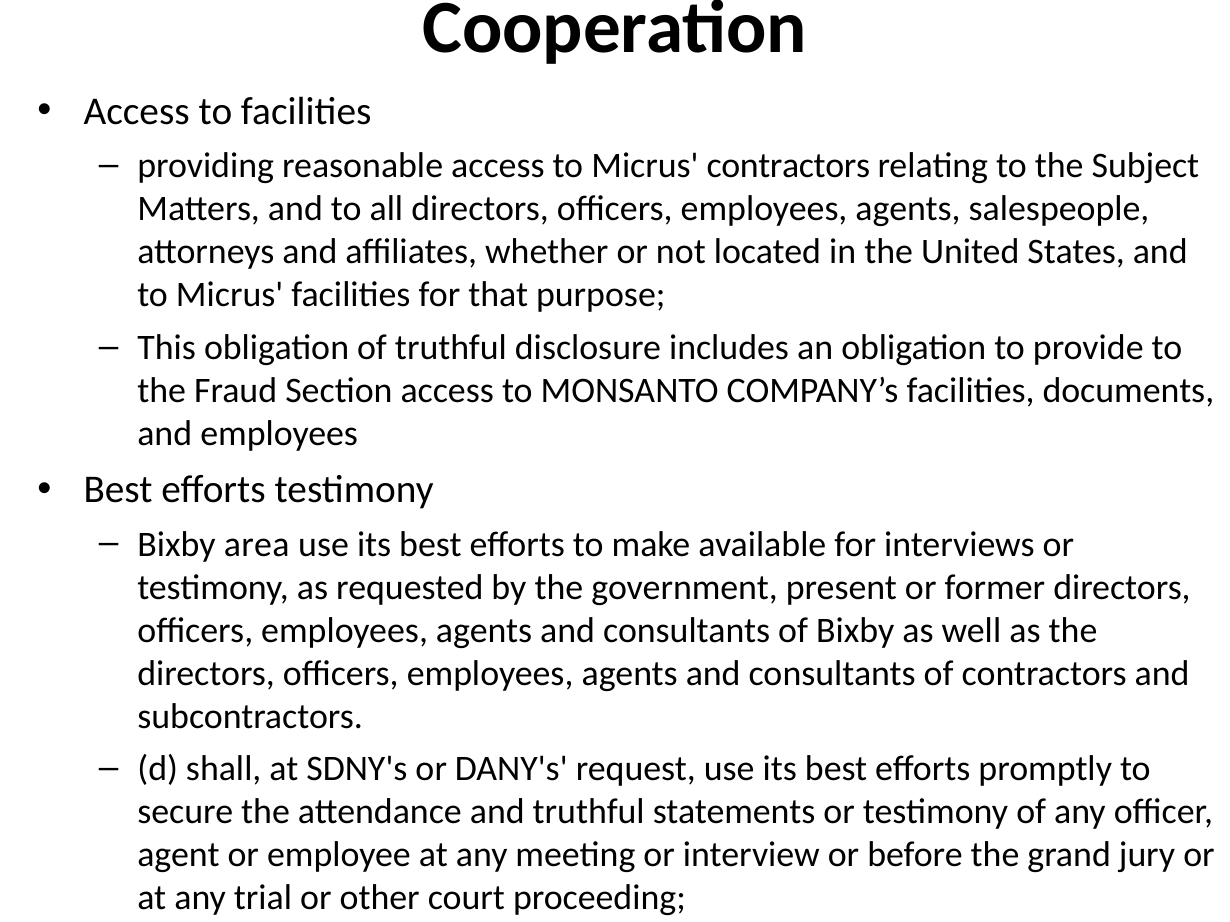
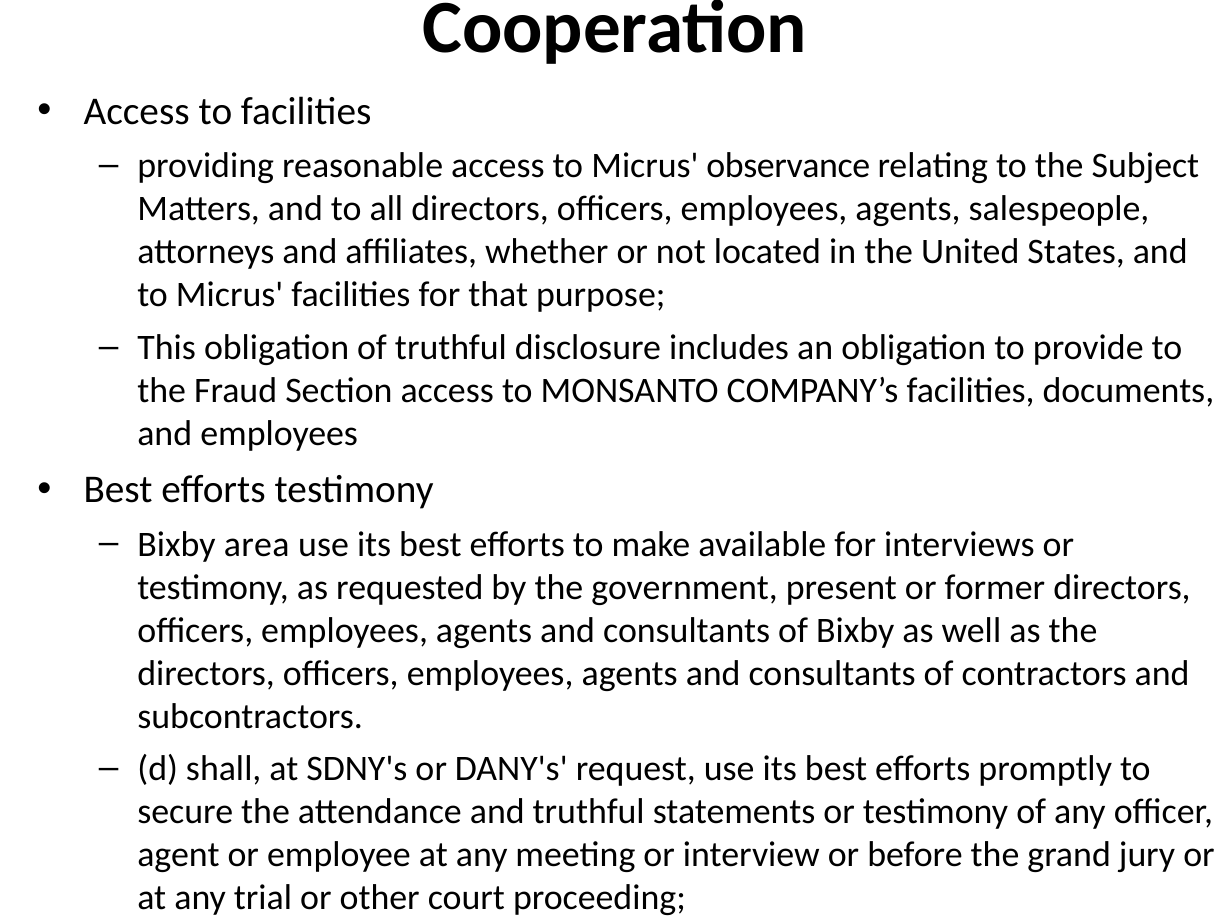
Micrus contractors: contractors -> observance (788, 166)
